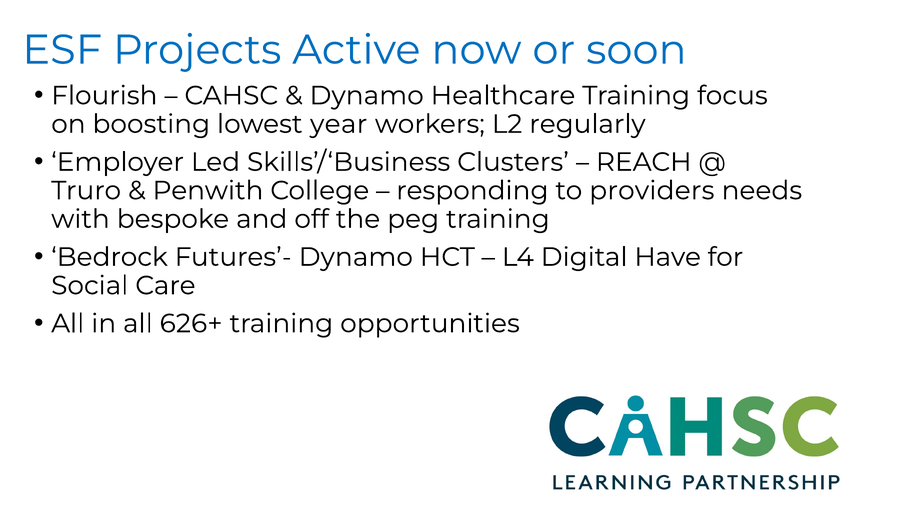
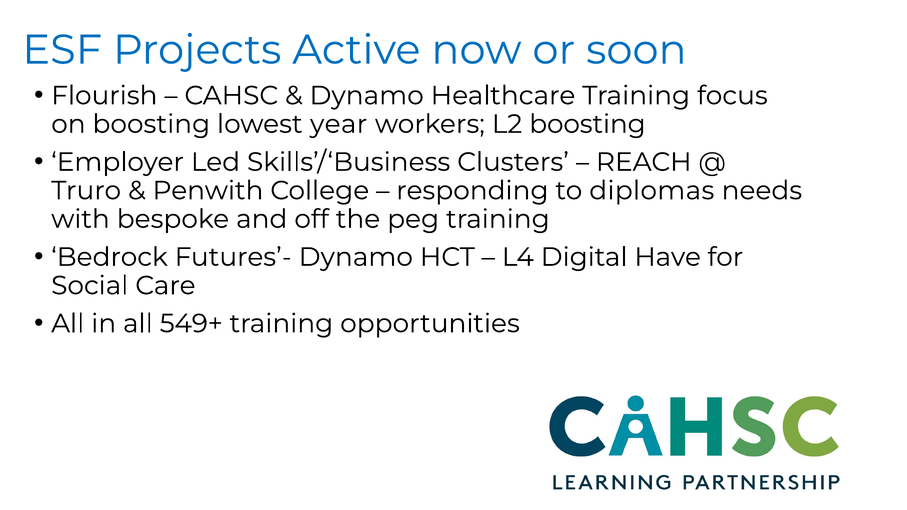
L2 regularly: regularly -> boosting (587, 124)
providers: providers -> diplomas (652, 191)
626+: 626+ -> 549+ (191, 324)
